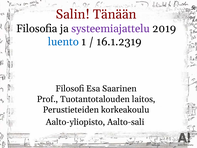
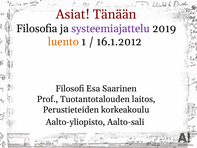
Salin: Salin -> Asiat (73, 14)
luento colour: blue -> orange (63, 42)
16.1.2319: 16.1.2319 -> 16.1.2012 (119, 42)
